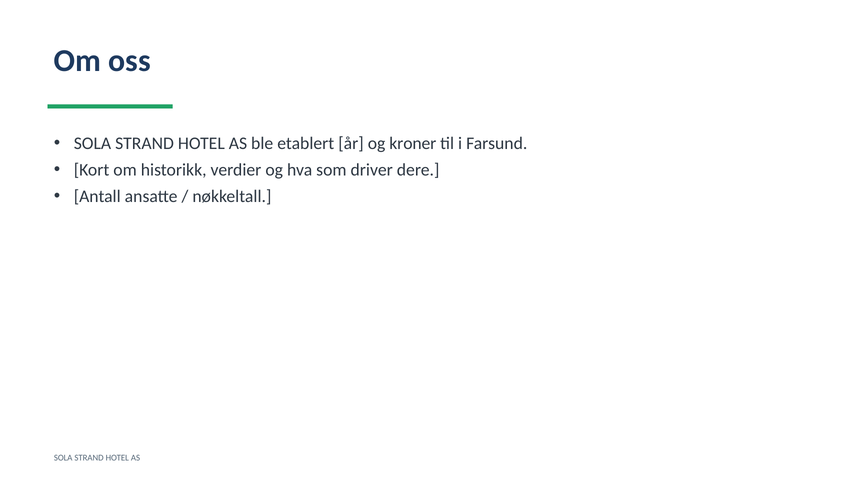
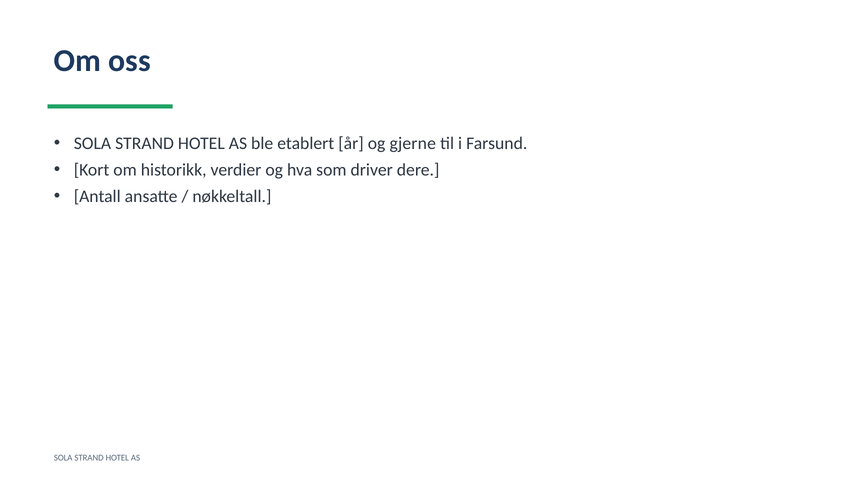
kroner: kroner -> gjerne (413, 143)
